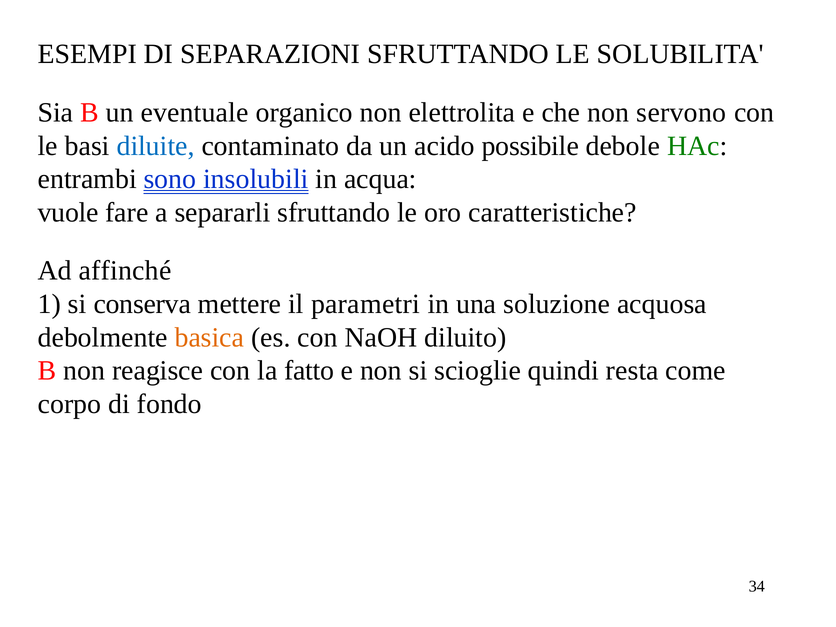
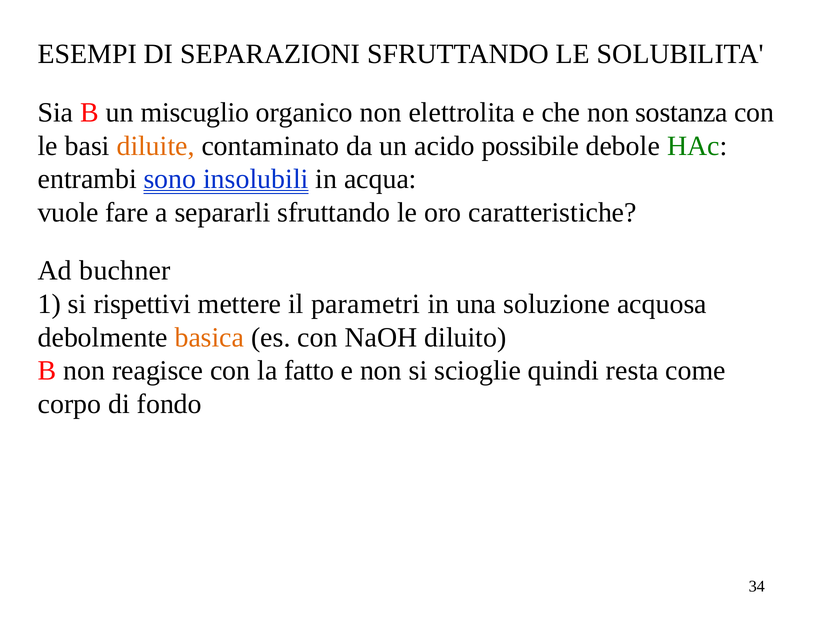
eventuale: eventuale -> miscuglio (195, 112)
servono: servono -> sostanza (682, 112)
diluite colour: blue -> orange (156, 146)
affinché: affinché -> buchner (125, 270)
conserva: conserva -> rispettivi (142, 304)
